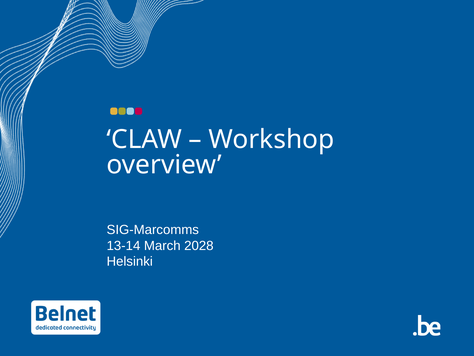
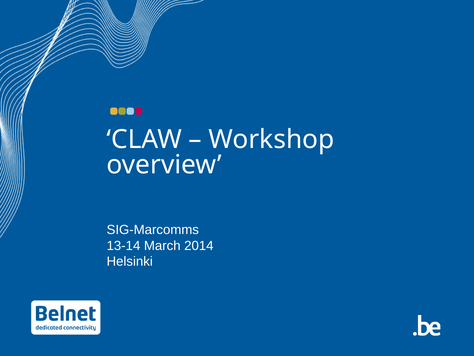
2028: 2028 -> 2014 (199, 245)
